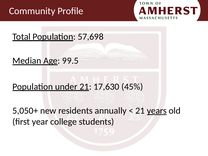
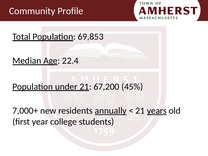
57,698: 57,698 -> 69,853 (91, 37)
99.5: 99.5 -> 22.4 (70, 61)
17,630: 17,630 -> 67,200 (106, 87)
5,050+: 5,050+ -> 7,000+ (25, 111)
annually underline: none -> present (111, 111)
